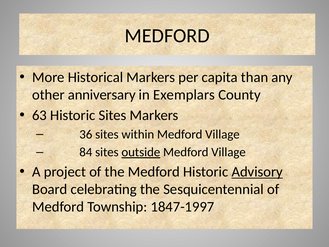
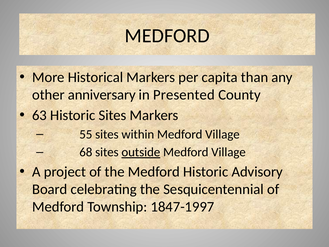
Exemplars: Exemplars -> Presented (184, 95)
36: 36 -> 55 (86, 134)
84: 84 -> 68 (86, 152)
Advisory underline: present -> none (257, 172)
